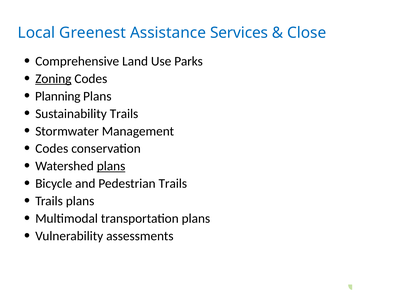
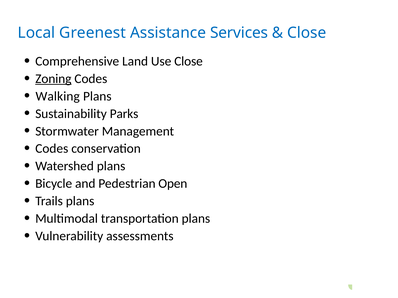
Use Parks: Parks -> Close (189, 61)
Planning: Planning -> Walking (58, 96)
Sustainability Trails: Trails -> Parks (124, 114)
plans underline: present -> none (111, 166)
Pedestrian Trails: Trails -> Open (173, 184)
